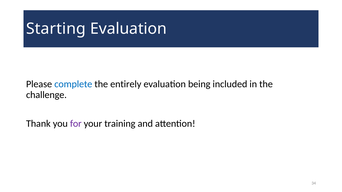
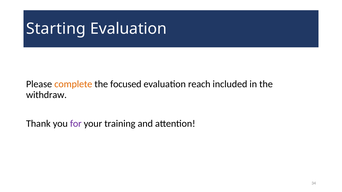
complete colour: blue -> orange (73, 84)
entirely: entirely -> focused (126, 84)
being: being -> reach (199, 84)
challenge: challenge -> withdraw (46, 95)
